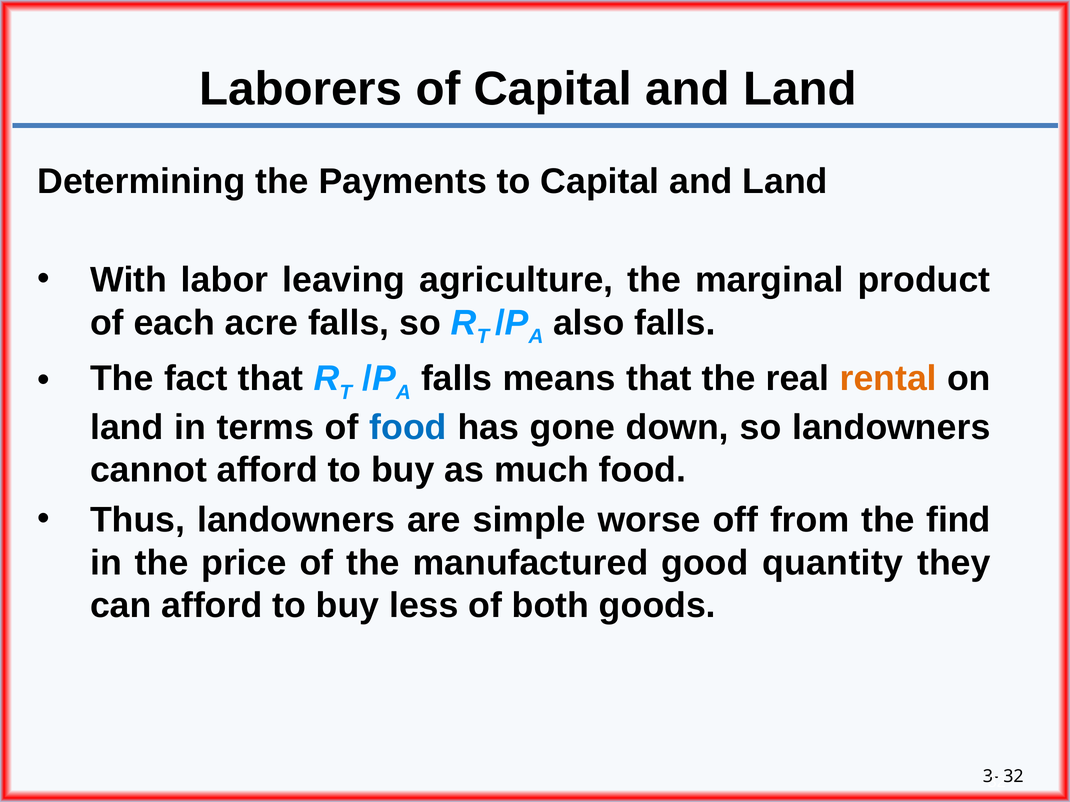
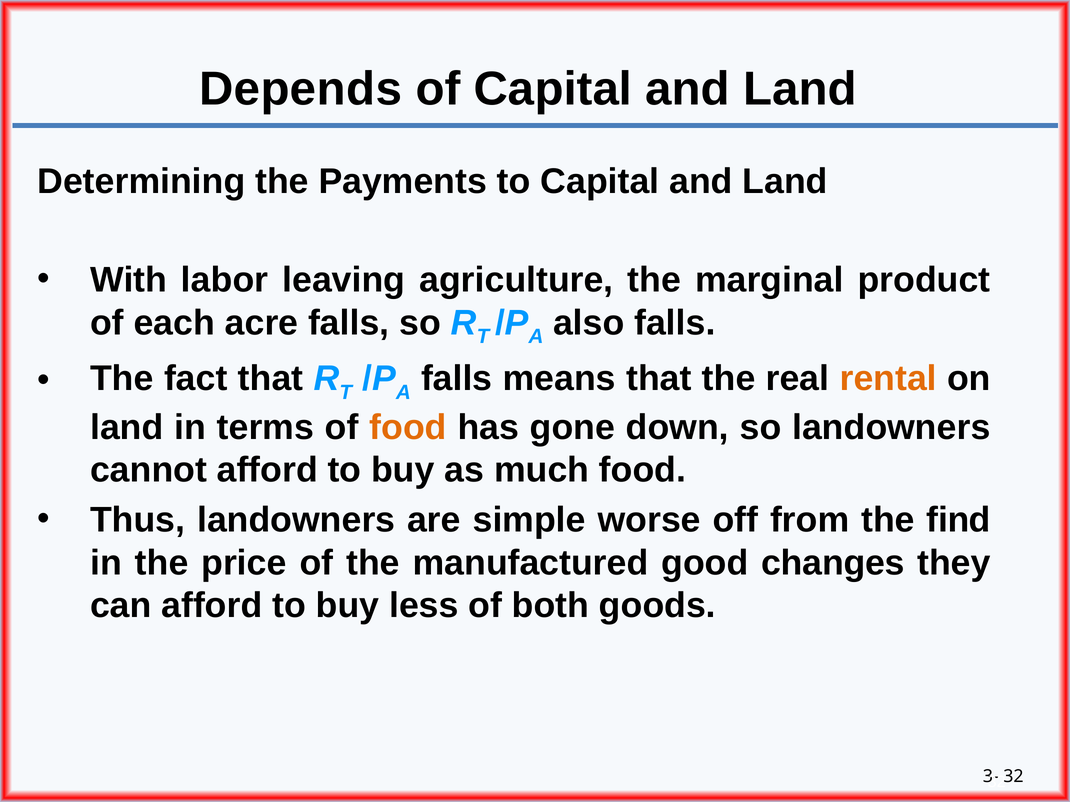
Laborers: Laborers -> Depends (301, 89)
food colour: blue -> orange (408, 428)
quantity: quantity -> changes (833, 563)
